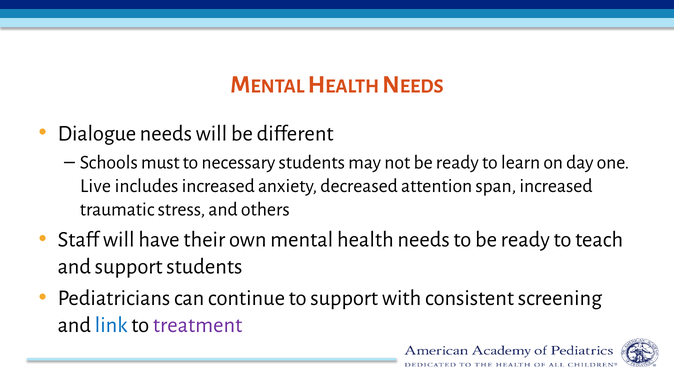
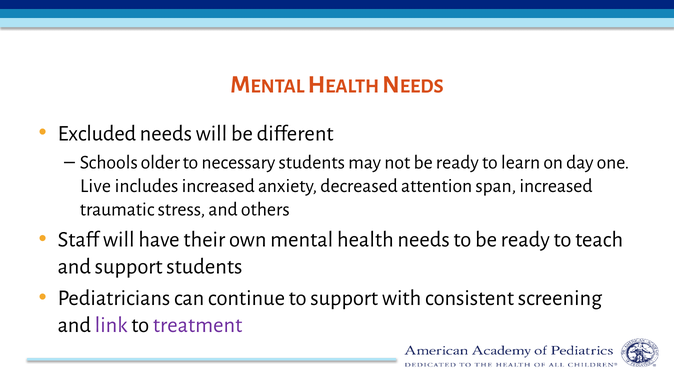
Dialogue: Dialogue -> Excluded (97, 133)
must: must -> older (160, 162)
link colour: blue -> purple (111, 325)
